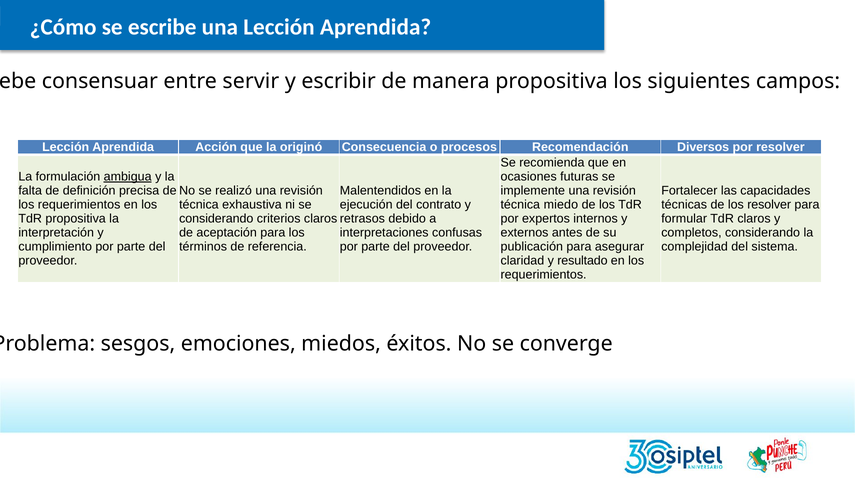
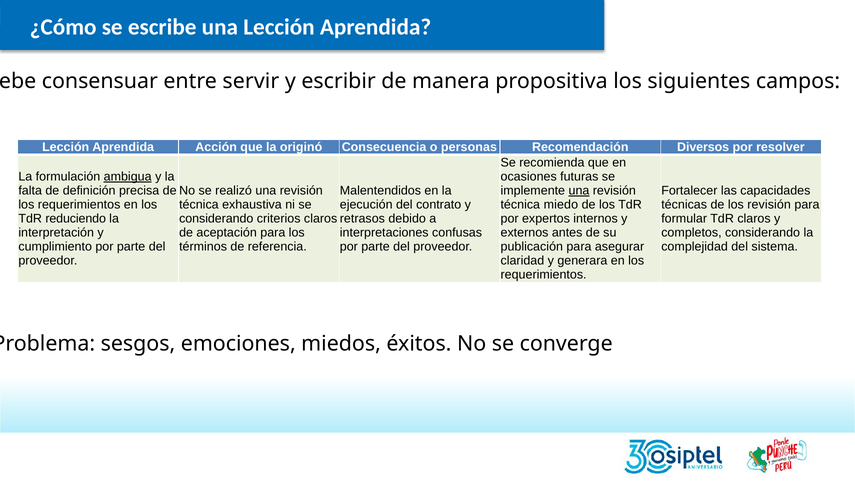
procesos: procesos -> personas (469, 147)
una underline: none -> present (579, 191)
los resolver: resolver -> revisión (769, 205)
TdR propositiva: propositiva -> reduciendo (76, 219)
resultado: resultado -> generara (582, 261)
